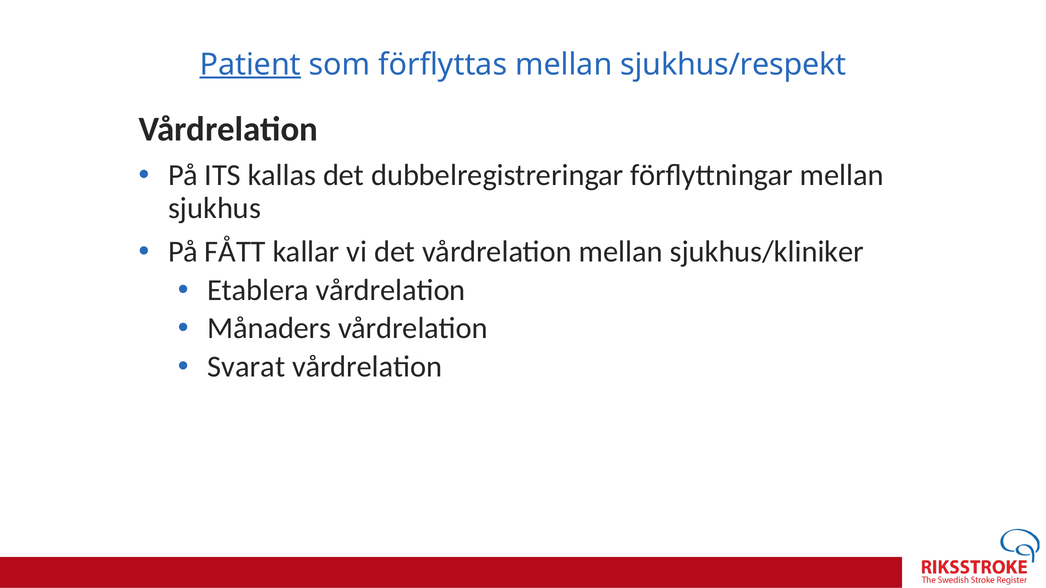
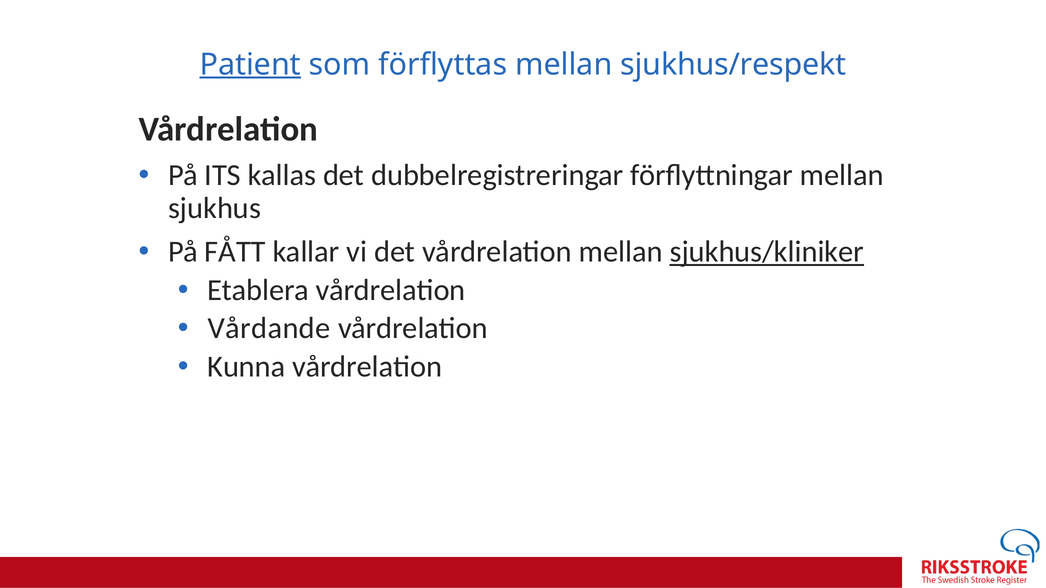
sjukhus/kliniker underline: none -> present (767, 252)
Månaders: Månaders -> Vårdande (269, 329)
Svarat: Svarat -> Kunna (246, 367)
